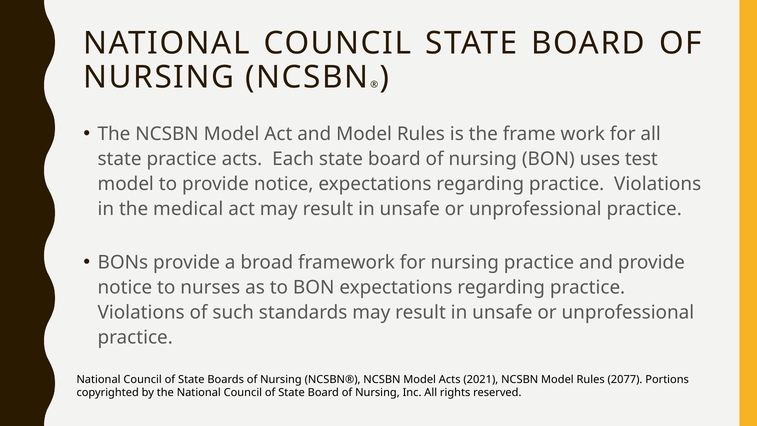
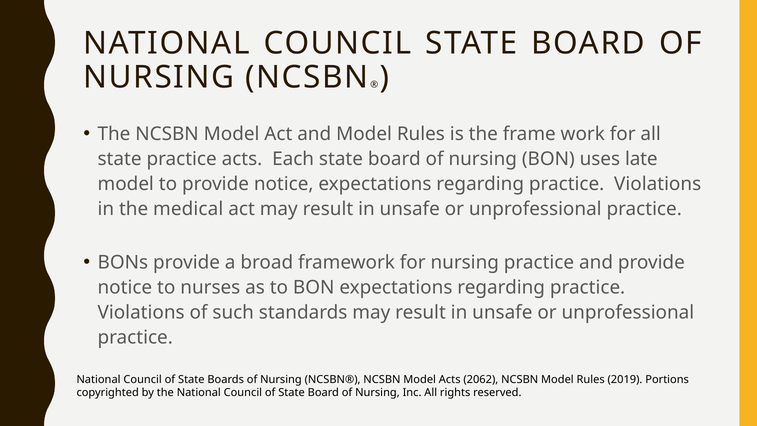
test: test -> late (641, 159)
2021: 2021 -> 2062 (481, 379)
2077: 2077 -> 2019 (625, 379)
